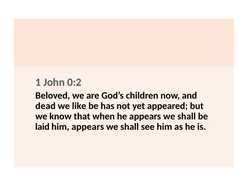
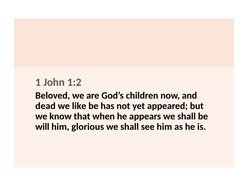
0:2: 0:2 -> 1:2 (74, 82)
laid: laid -> will (42, 127)
him appears: appears -> glorious (88, 127)
